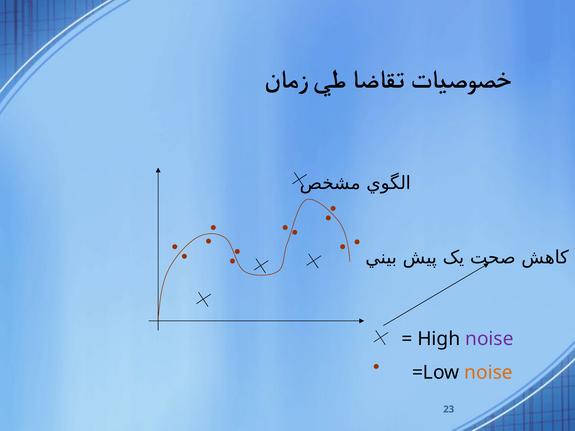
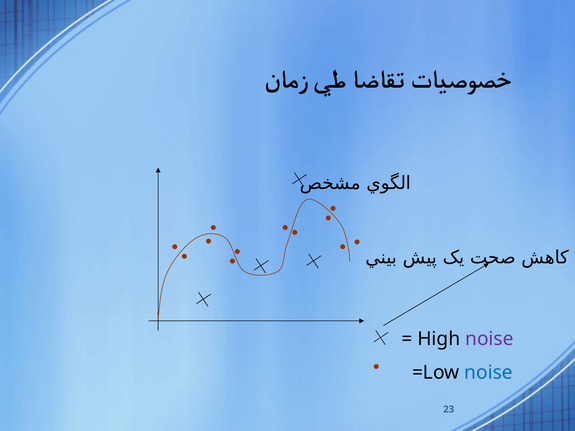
noise colour: orange -> blue (488, 373)
